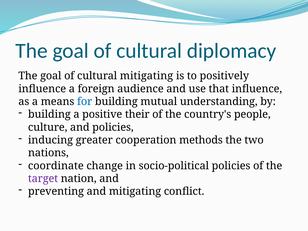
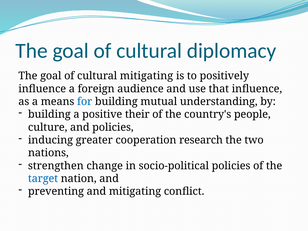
methods: methods -> research (201, 140)
coordinate: coordinate -> strengthen (56, 166)
target colour: purple -> blue (43, 179)
